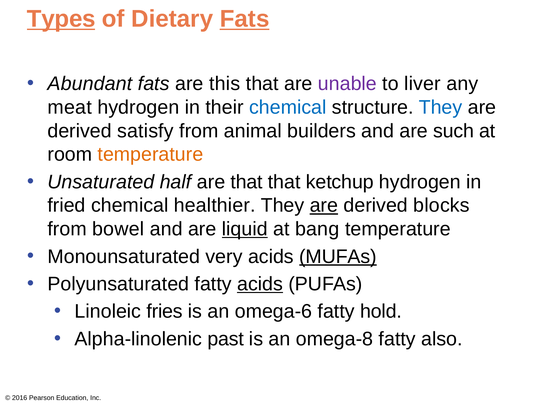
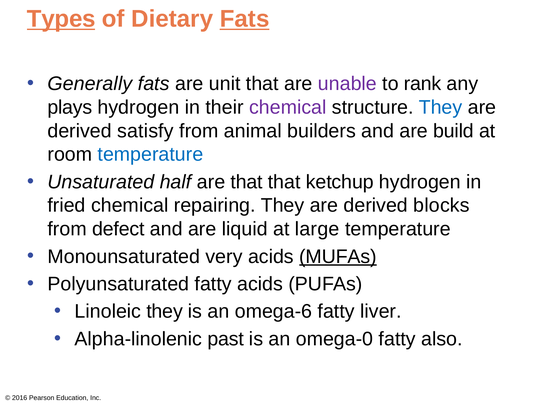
Abundant: Abundant -> Generally (90, 84)
this: this -> unit (225, 84)
liver: liver -> rank (423, 84)
meat: meat -> plays (70, 107)
chemical colour: blue -> purple (288, 107)
such: such -> build (454, 131)
temperature colour: orange -> blue (150, 154)
healthier: healthier -> repairing (215, 205)
are underline: present -> none (324, 205)
bowel: bowel -> defect (118, 229)
liquid underline: present -> none (245, 229)
bang: bang -> large (317, 229)
acids underline: present -> none (260, 284)
Linoleic fries: fries -> they (165, 311)
hold: hold -> liver (381, 311)
omega-8: omega-8 -> omega-0 (335, 338)
